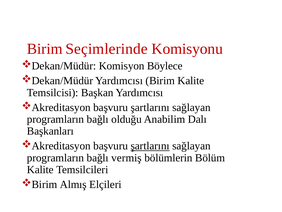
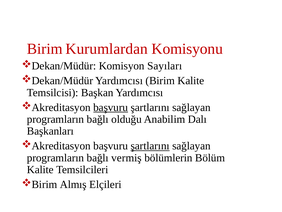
Seçimlerinde: Seçimlerinde -> Kurumlardan (107, 49)
Böylece: Böylece -> Sayıları (165, 66)
başvuru underline: none -> present (111, 107)
